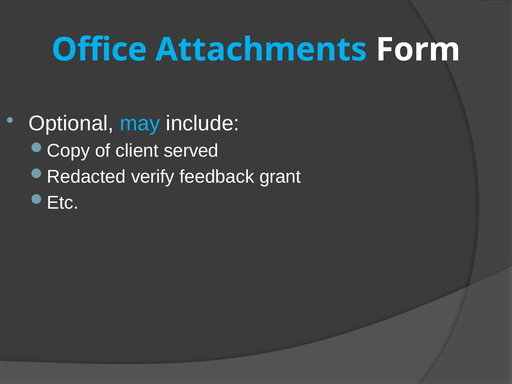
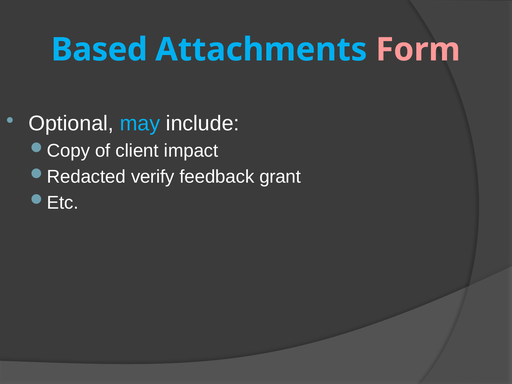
Office: Office -> Based (99, 50)
Form colour: white -> pink (418, 50)
served: served -> impact (191, 151)
